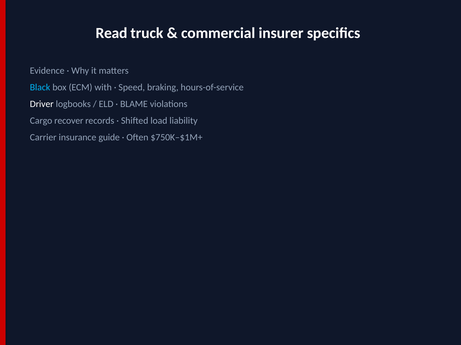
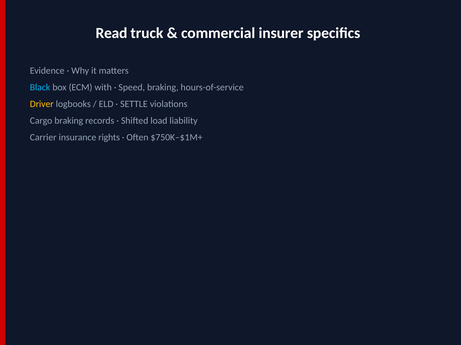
Driver colour: white -> yellow (42, 104)
BLAME: BLAME -> SETTLE (134, 104)
Cargo recover: recover -> braking (69, 121)
guide: guide -> rights (109, 138)
